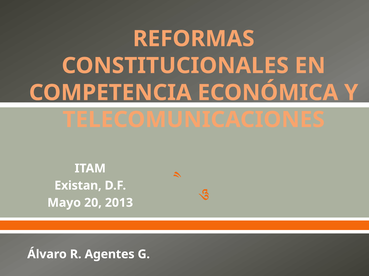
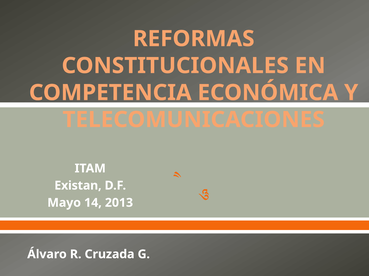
20: 20 -> 14 (93, 203)
Agentes: Agentes -> Cruzada (110, 255)
